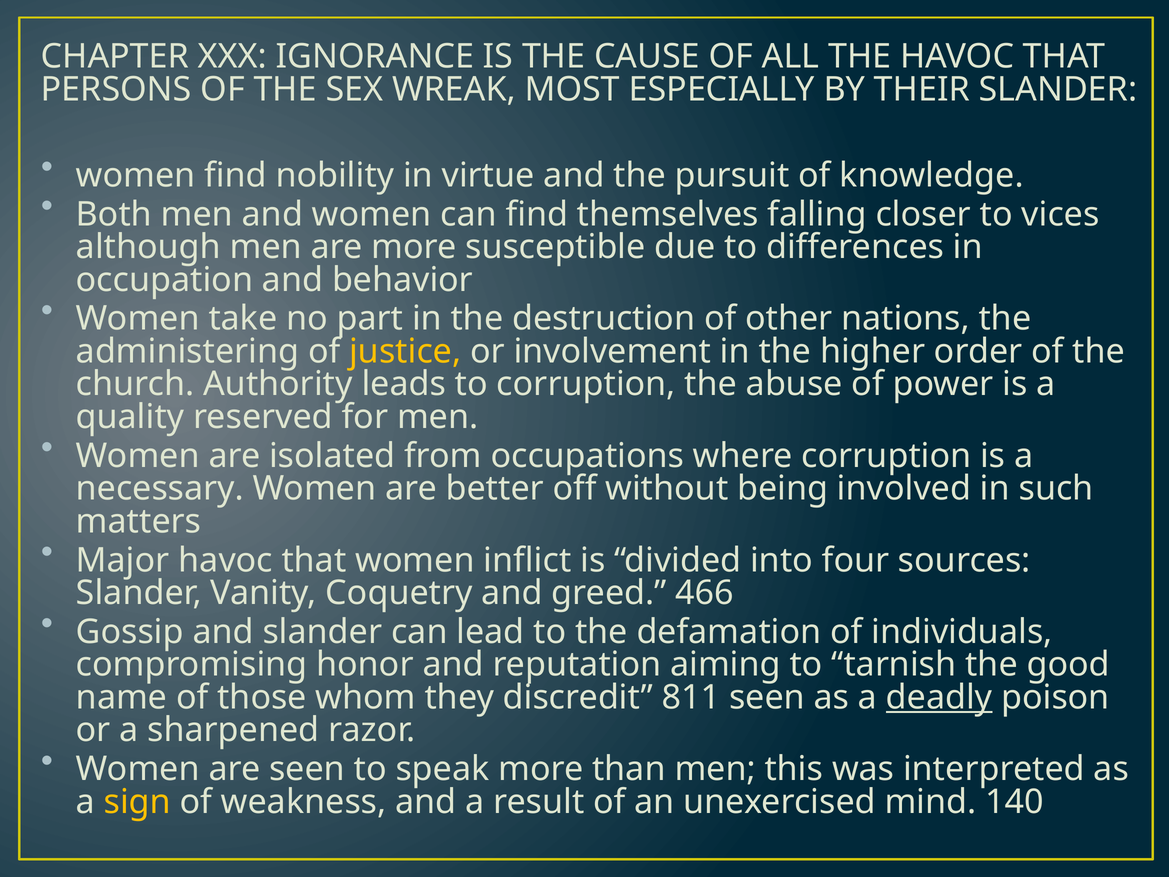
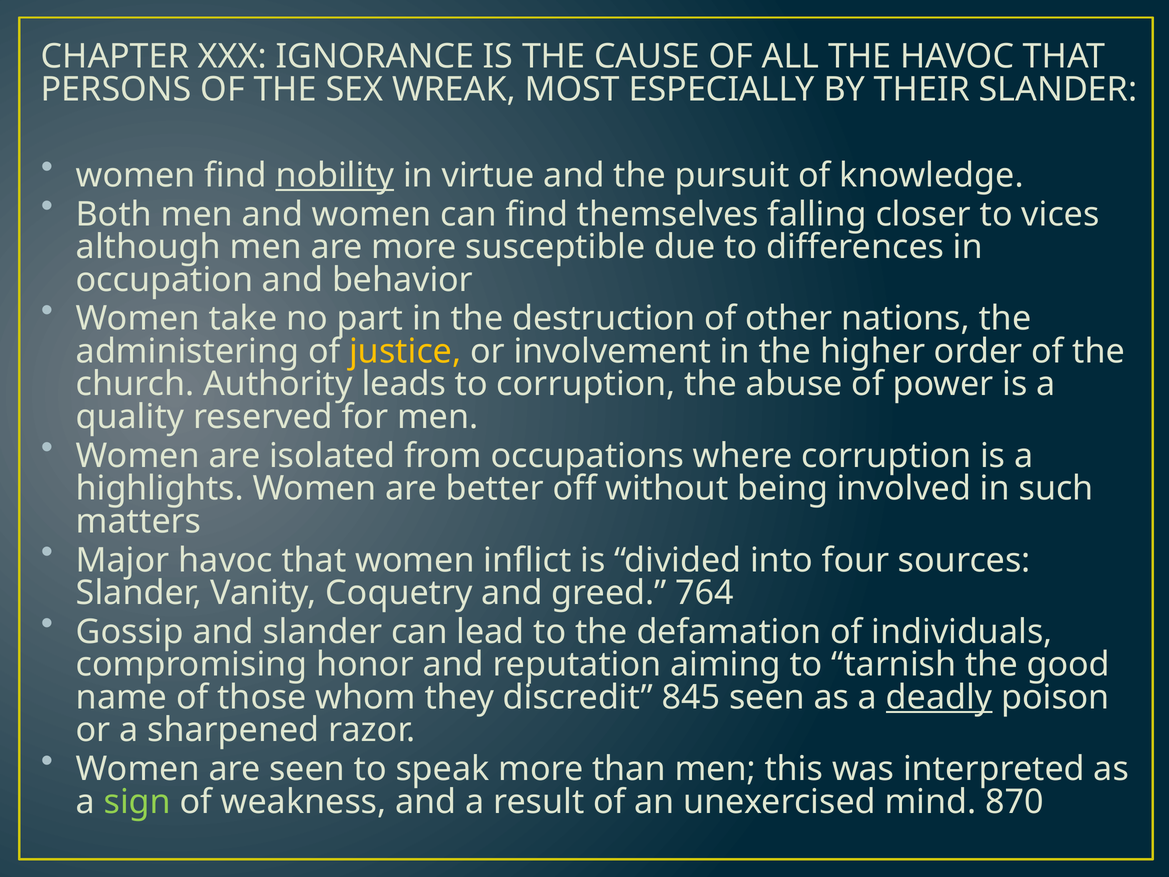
nobility underline: none -> present (335, 175)
necessary: necessary -> highlights (160, 488)
466: 466 -> 764 (705, 593)
811: 811 -> 845 (691, 697)
sign colour: yellow -> light green (137, 802)
140: 140 -> 870 (1014, 802)
